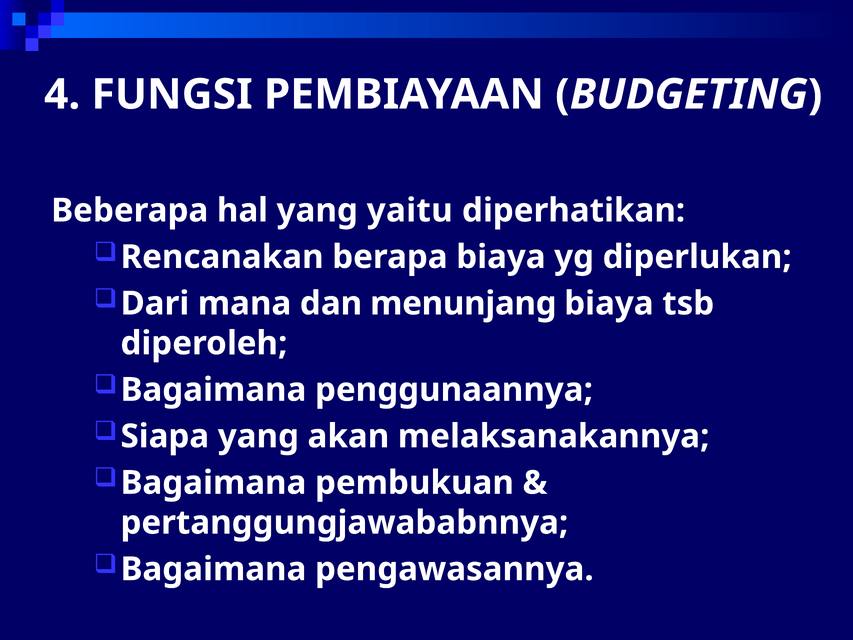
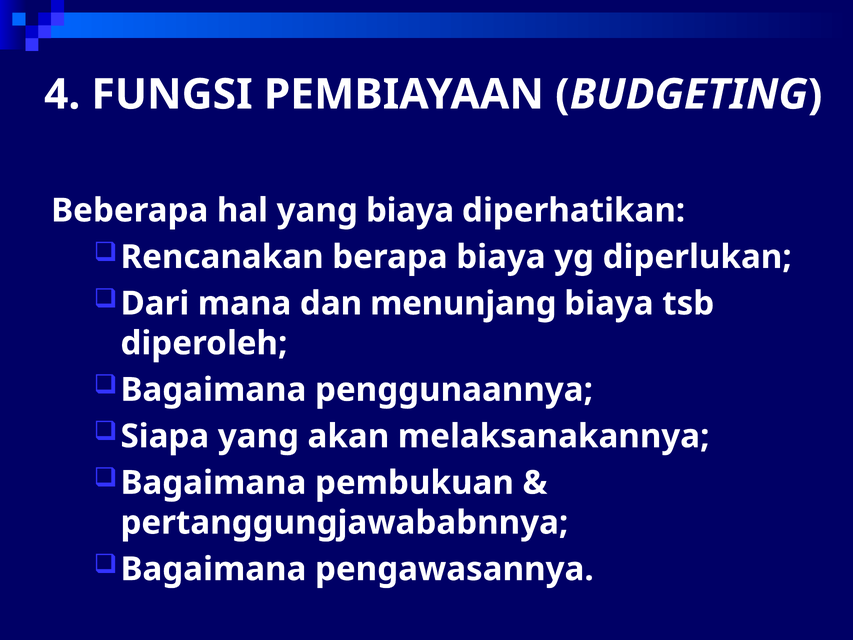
yang yaitu: yaitu -> biaya (410, 210)
